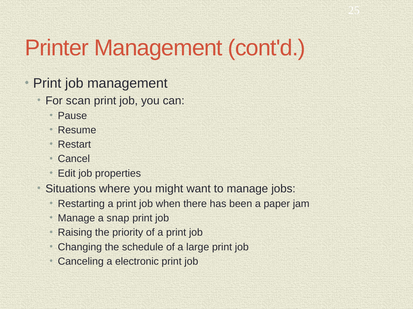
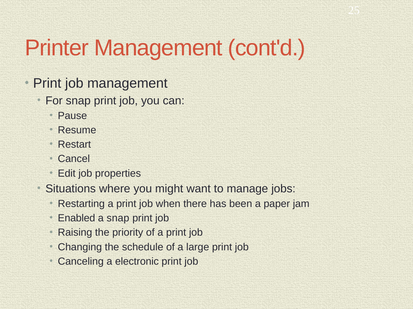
For scan: scan -> snap (78, 101)
Manage: Manage -> Enabled (76, 219)
